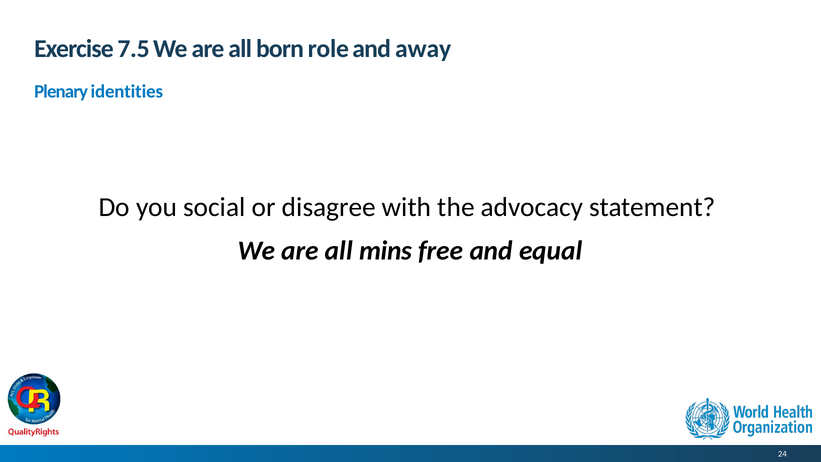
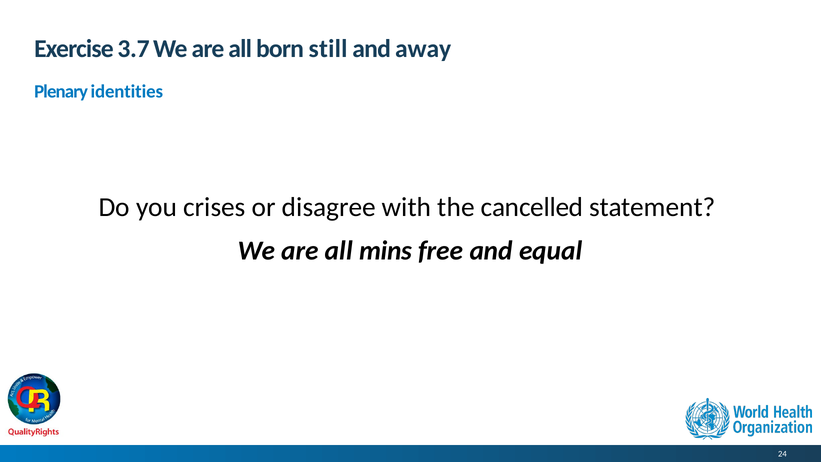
7.5: 7.5 -> 3.7 (134, 49)
role: role -> still (328, 49)
social: social -> crises (214, 207)
advocacy: advocacy -> cancelled (532, 207)
